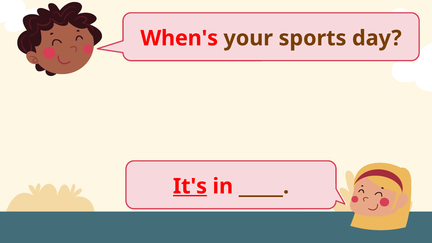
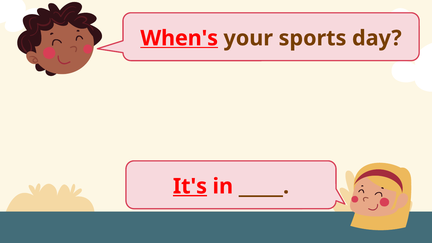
When's underline: none -> present (179, 38)
